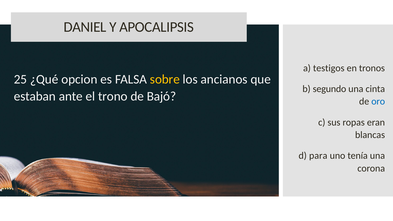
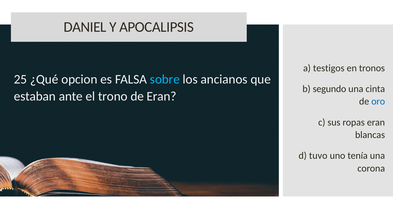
sobre colour: yellow -> light blue (165, 79)
de Bajó: Bajó -> Eran (162, 96)
para: para -> tuvo (318, 156)
